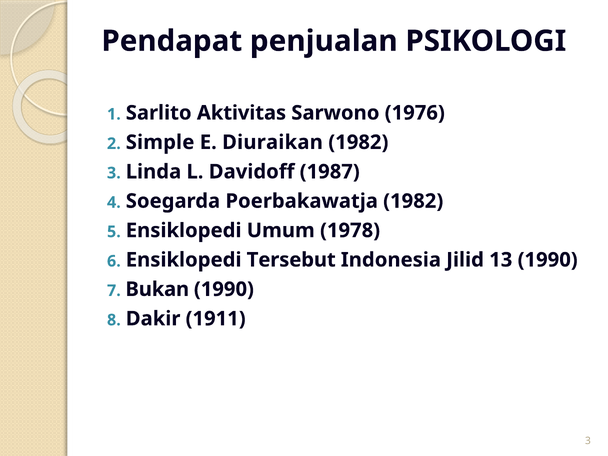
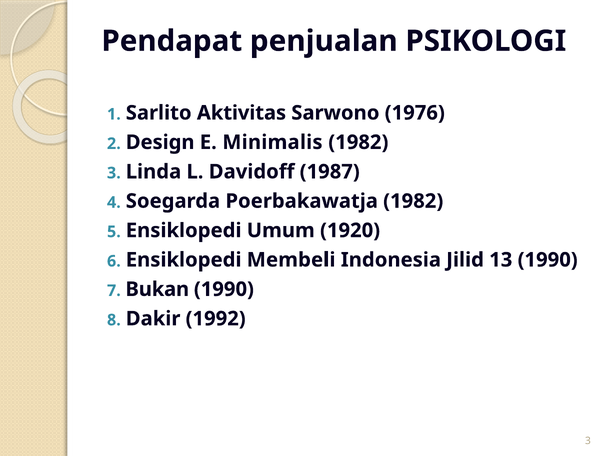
Simple: Simple -> Design (160, 142)
Diuraikan: Diuraikan -> Minimalis (272, 142)
1978: 1978 -> 1920 (350, 230)
Tersebut: Tersebut -> Membeli (291, 260)
1911: 1911 -> 1992 (216, 319)
